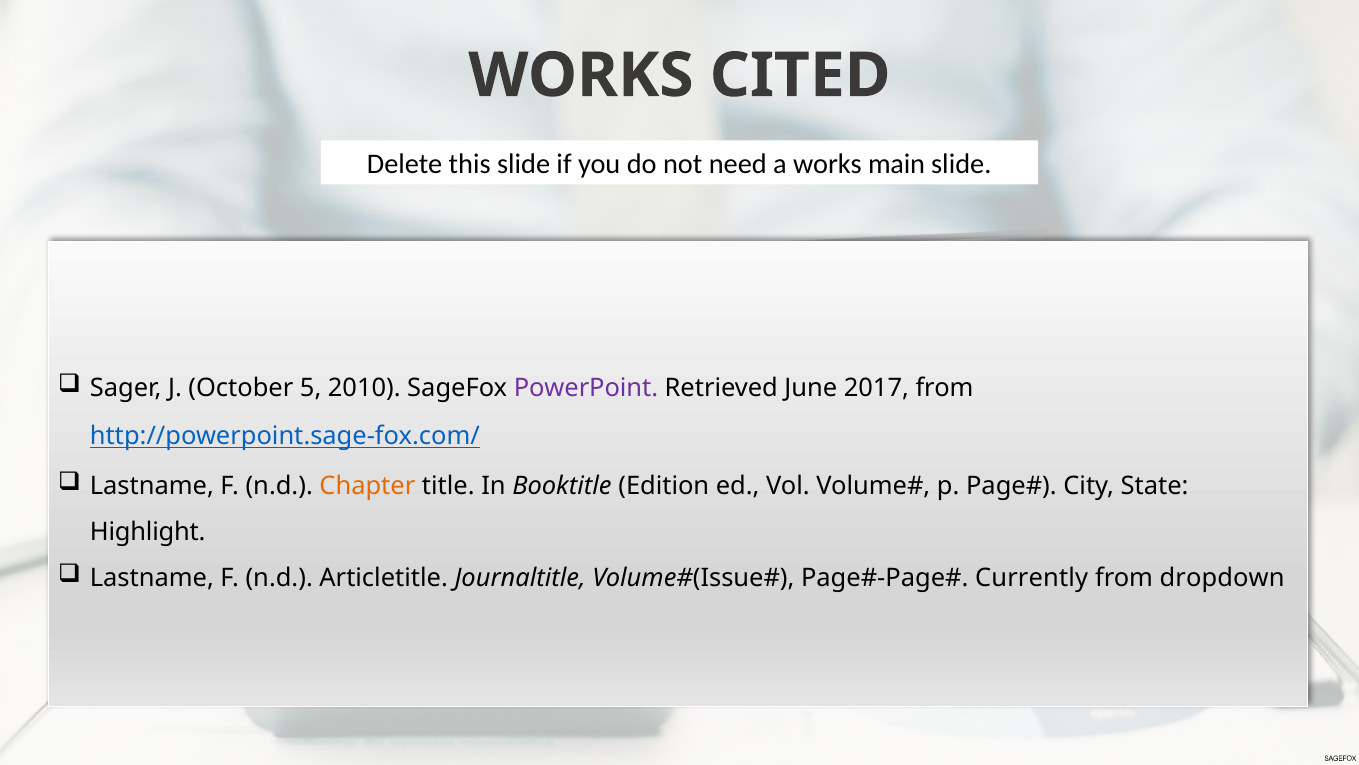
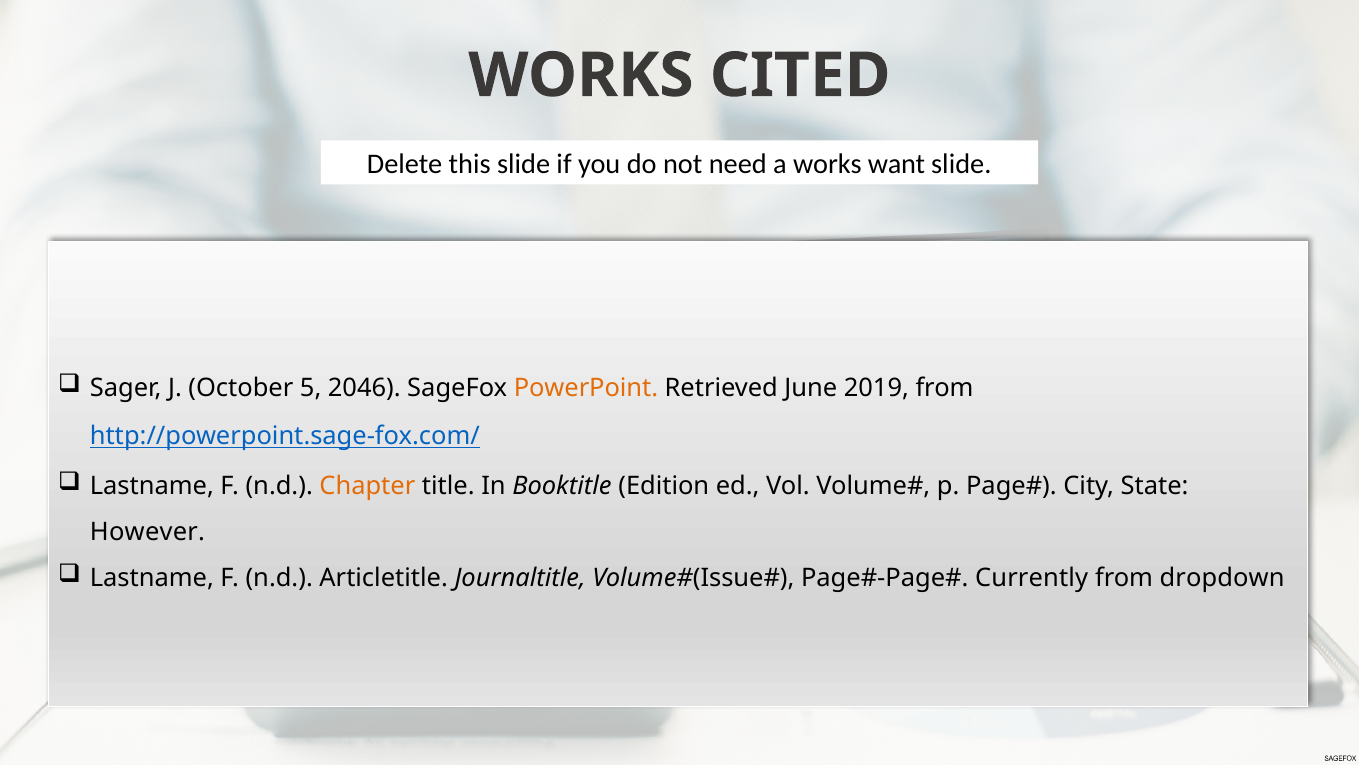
main: main -> want (897, 164)
2010: 2010 -> 2046 (364, 388)
PowerPoint colour: purple -> orange (586, 388)
2017: 2017 -> 2019 (876, 388)
Highlight: Highlight -> However (147, 532)
